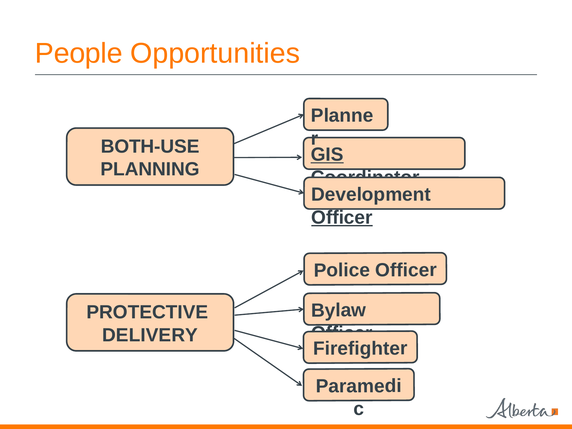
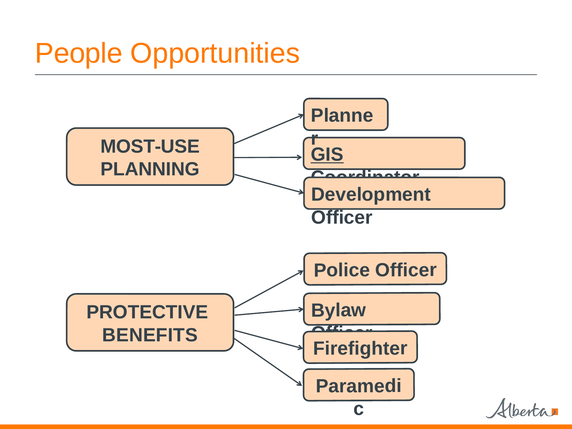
BOTH-USE: BOTH-USE -> MOST-USE (150, 146)
Officer underline: present -> none (342, 217)
DELIVERY: DELIVERY -> BENEFITS (150, 335)
